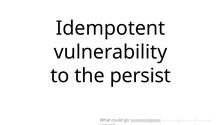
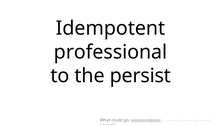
vulnerability: vulnerability -> professional (111, 52)
